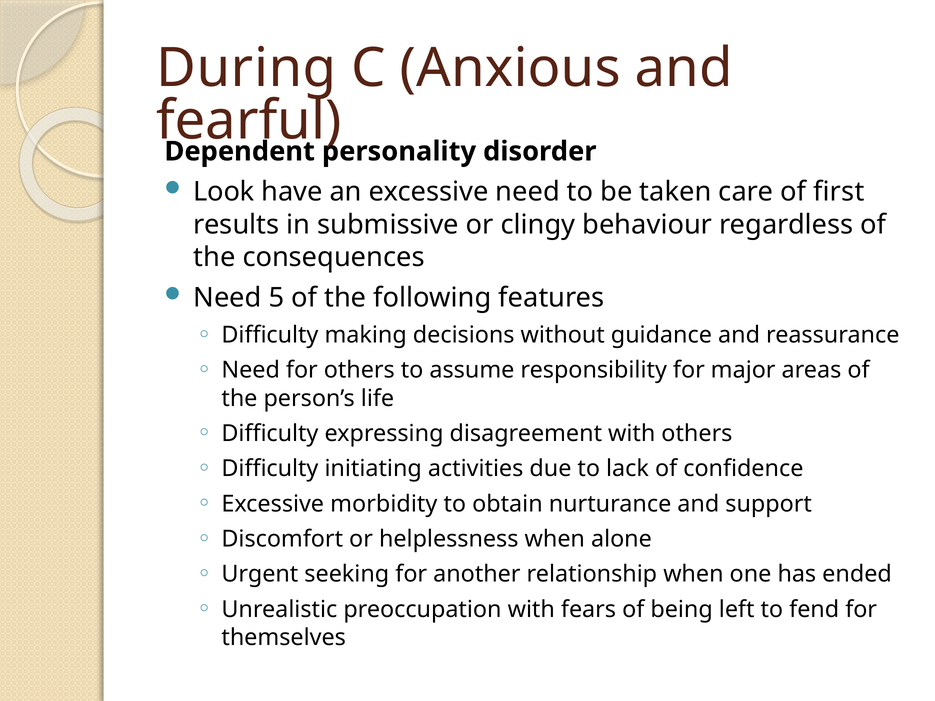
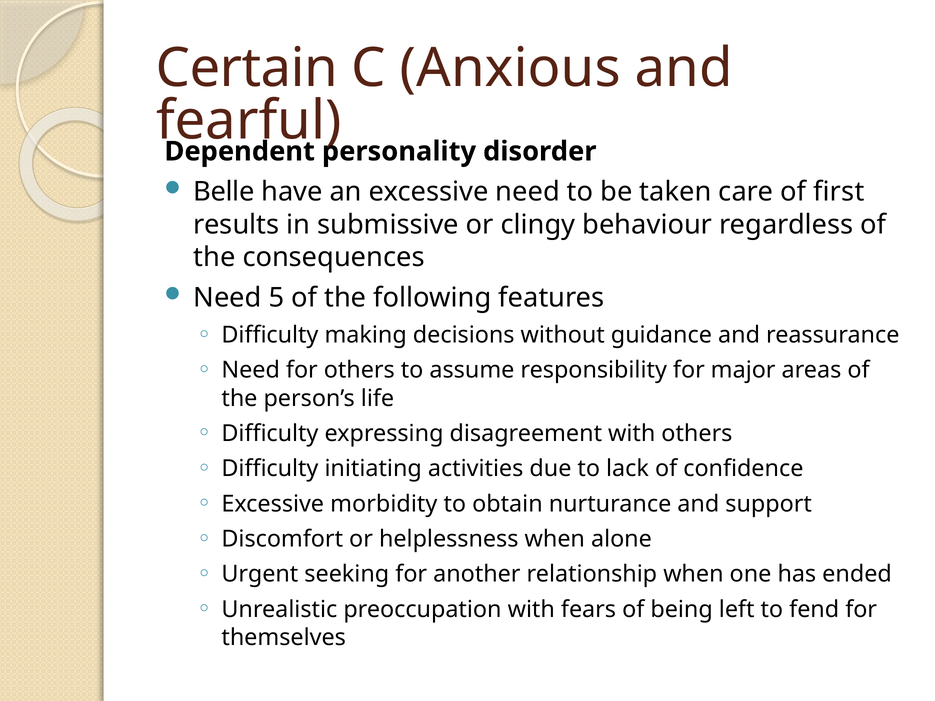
During: During -> Certain (247, 69)
Look: Look -> Belle (224, 192)
